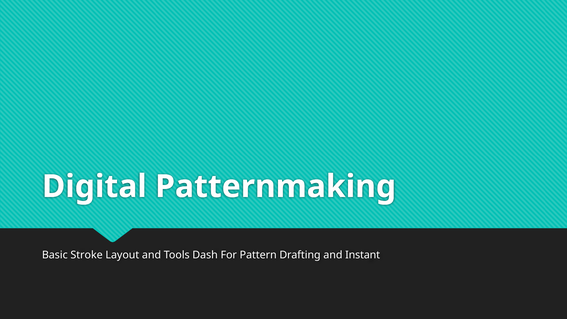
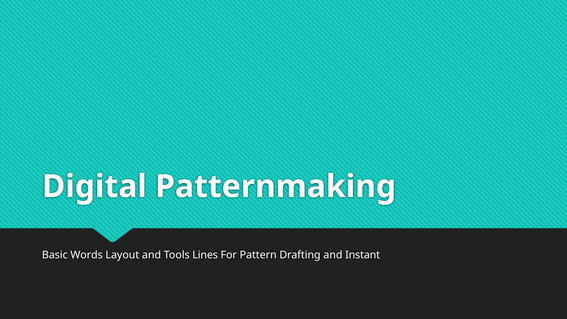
Stroke: Stroke -> Words (87, 255)
Dash: Dash -> Lines (205, 255)
